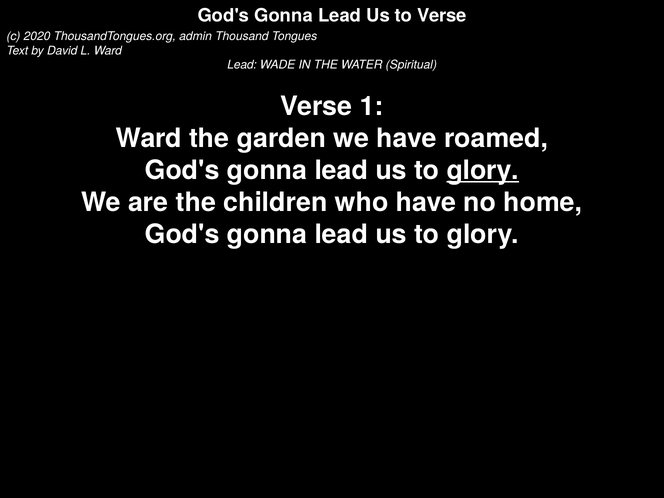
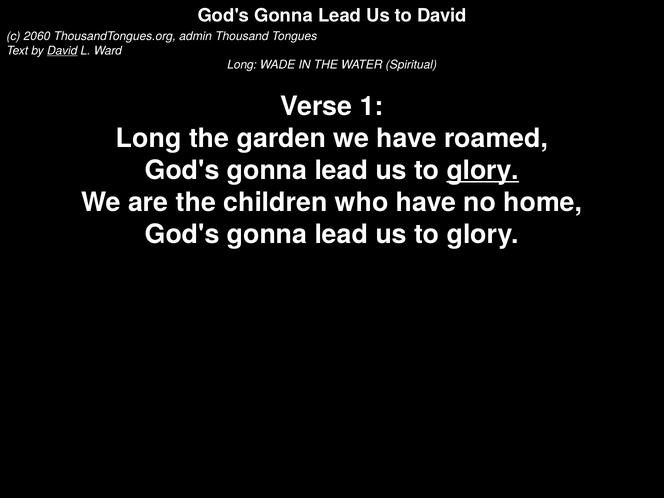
to Verse: Verse -> David (442, 16)
2020: 2020 -> 2060 (37, 36)
David underline: none -> present (62, 51)
Lead: Lead -> Long (242, 65)
Ward: Ward -> Long (148, 138)
